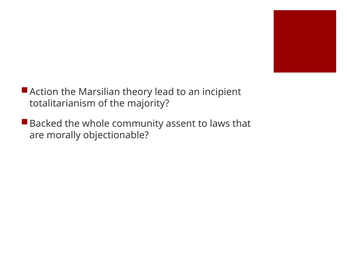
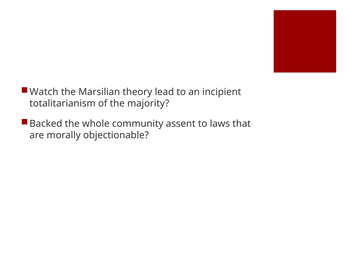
Action: Action -> Watch (44, 92)
